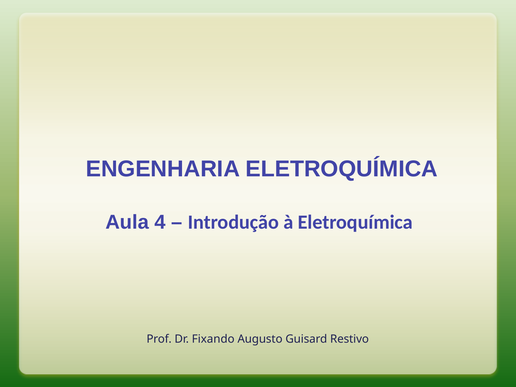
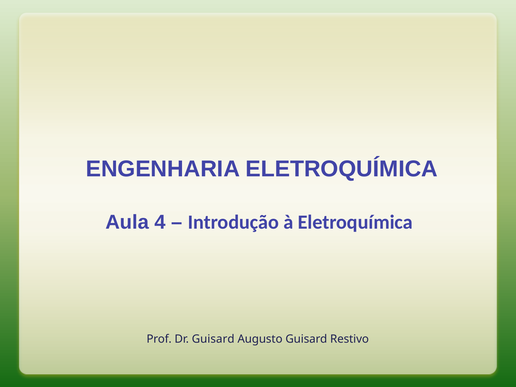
Dr Fixando: Fixando -> Guisard (213, 339)
